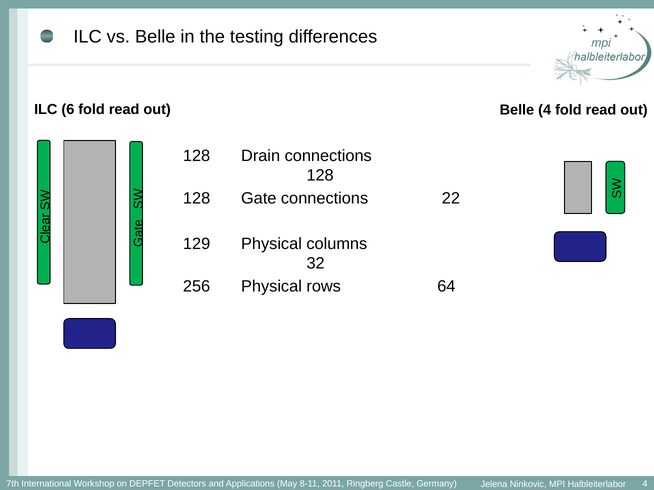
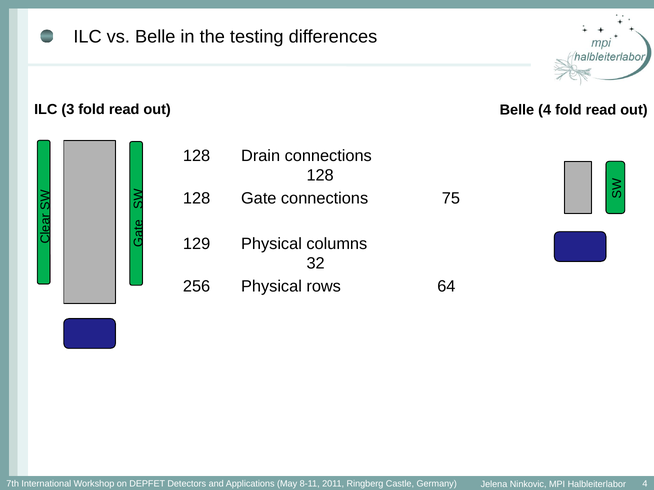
6: 6 -> 3 (68, 110)
22: 22 -> 75 (451, 198)
